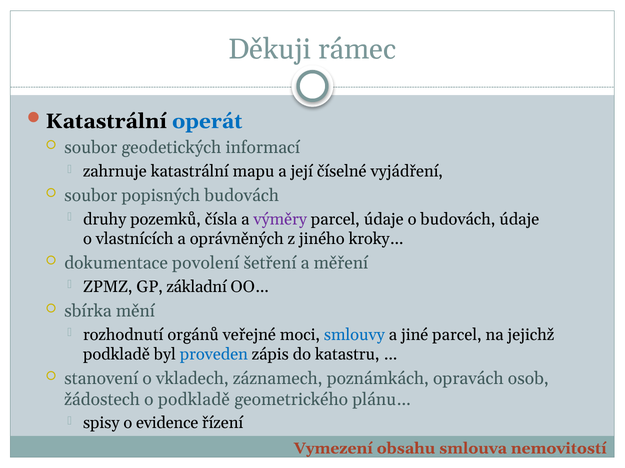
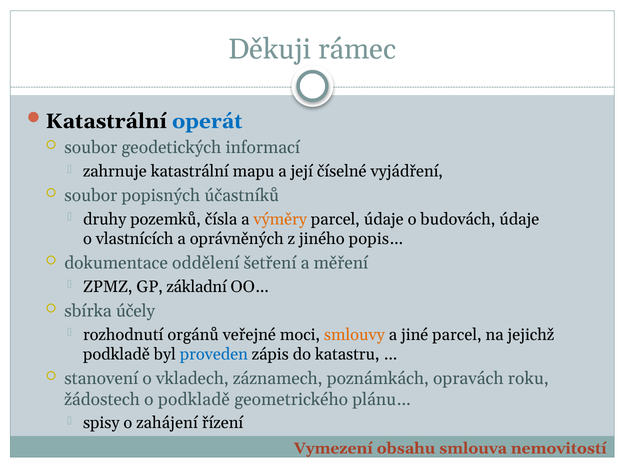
popisných budovách: budovách -> účastníků (242, 196)
výměry colour: purple -> orange (280, 220)
kroky…: kroky… -> popis… (376, 239)
povolení: povolení -> oddělení (206, 264)
mění: mění -> účely (135, 311)
smlouvy colour: blue -> orange (354, 335)
osob: osob -> roku (528, 379)
evidence: evidence -> zahájení (167, 424)
